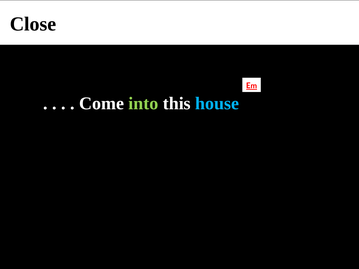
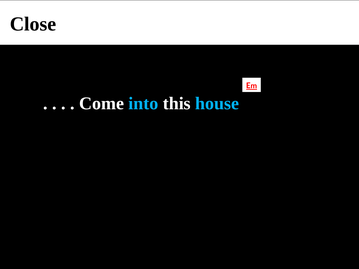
into colour: light green -> light blue (143, 104)
